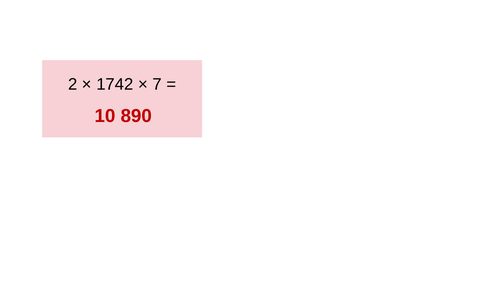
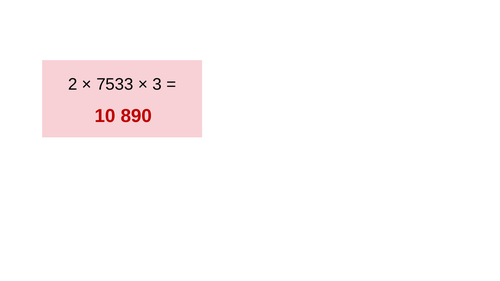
1742: 1742 -> 7533 (115, 84)
7: 7 -> 3 (157, 84)
